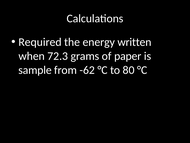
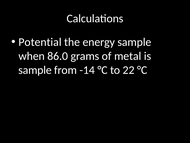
Required: Required -> Potential (40, 42)
energy written: written -> sample (134, 42)
72.3: 72.3 -> 86.0 (58, 56)
paper: paper -> metal (128, 56)
-62: -62 -> -14 (87, 70)
80: 80 -> 22 (129, 70)
